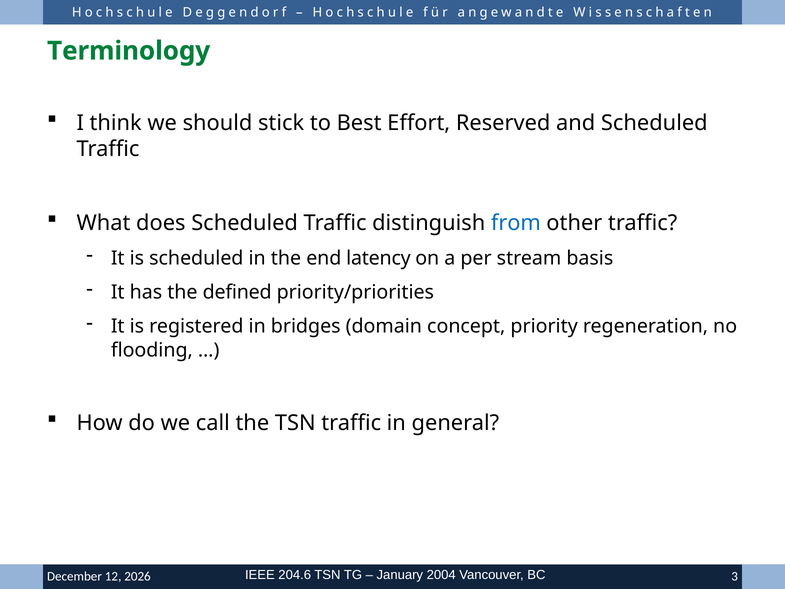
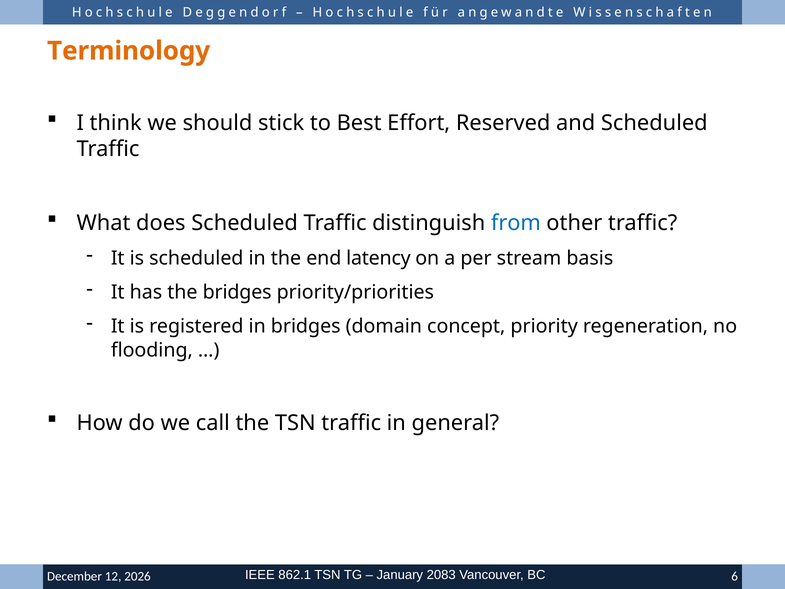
Terminology colour: green -> orange (129, 51)
the defined: defined -> bridges (237, 292)
204.6: 204.6 -> 862.1 (295, 575)
2004: 2004 -> 2083 (441, 575)
3: 3 -> 6 (735, 576)
